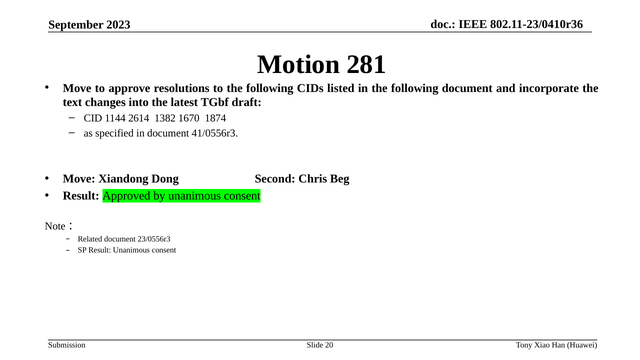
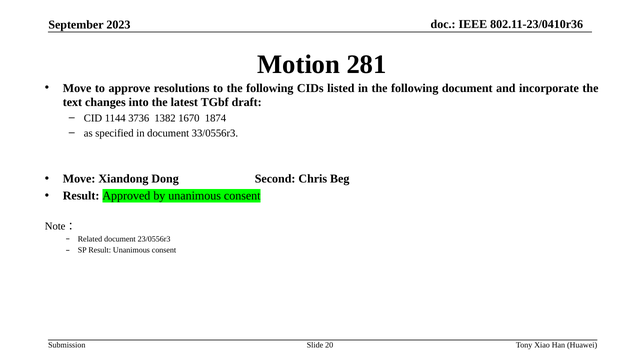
2614: 2614 -> 3736 (139, 118)
41/0556r3: 41/0556r3 -> 33/0556r3 (215, 133)
